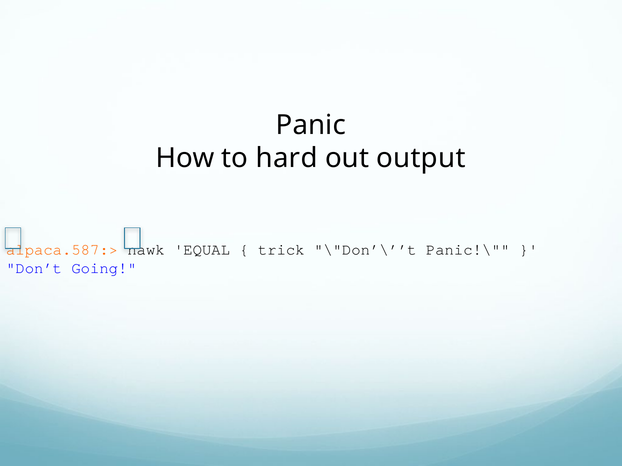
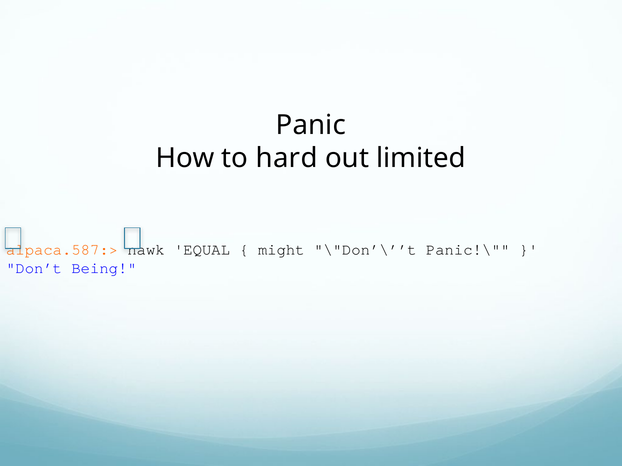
output: output -> limited (421, 158)
trick: trick -> might (281, 250)
Going: Going -> Being (104, 268)
